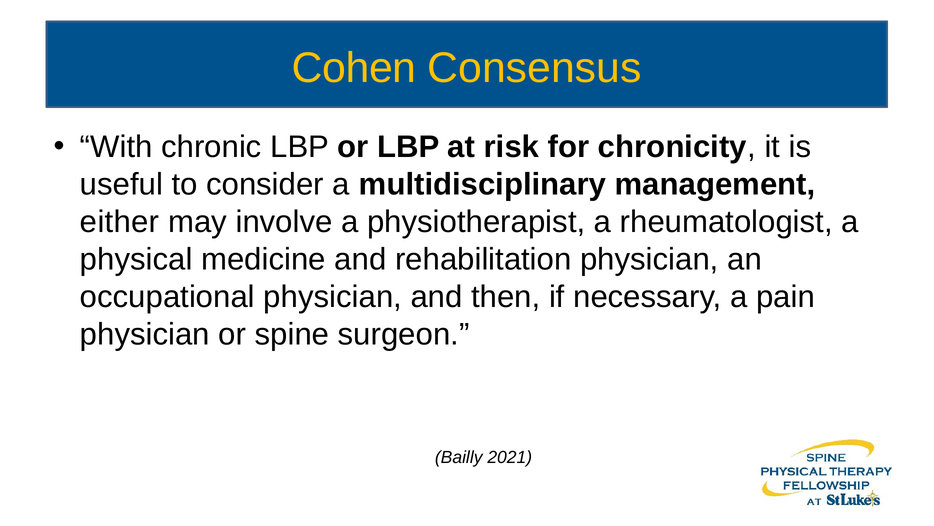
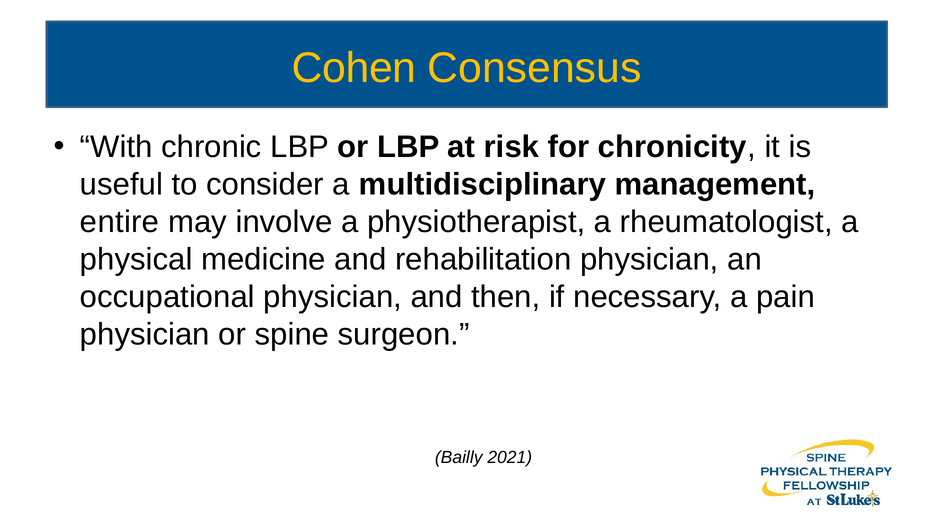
either: either -> entire (120, 222)
